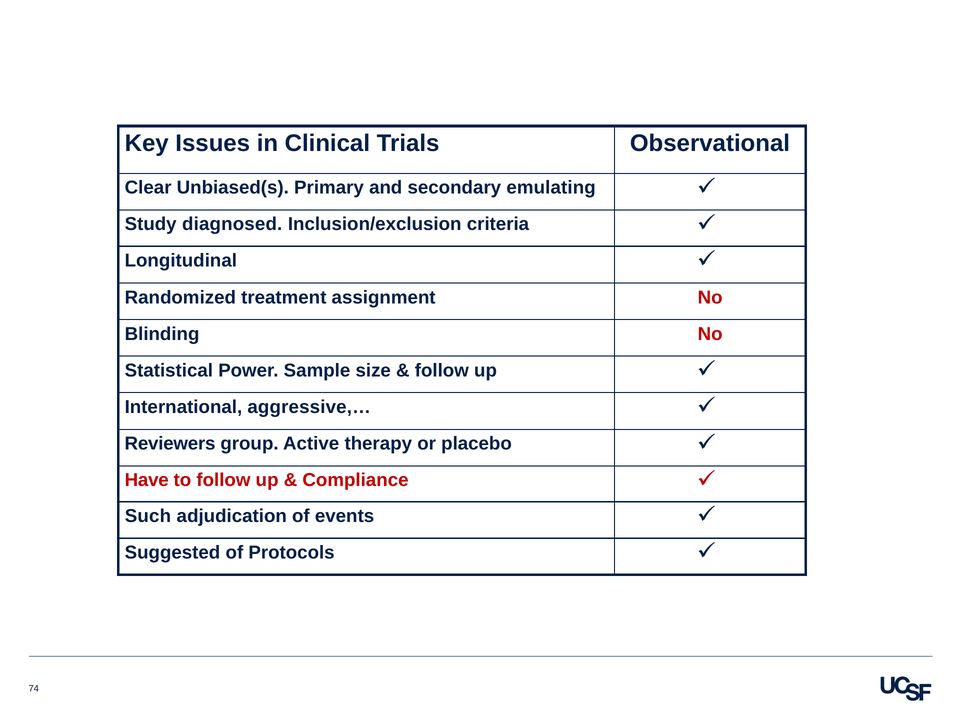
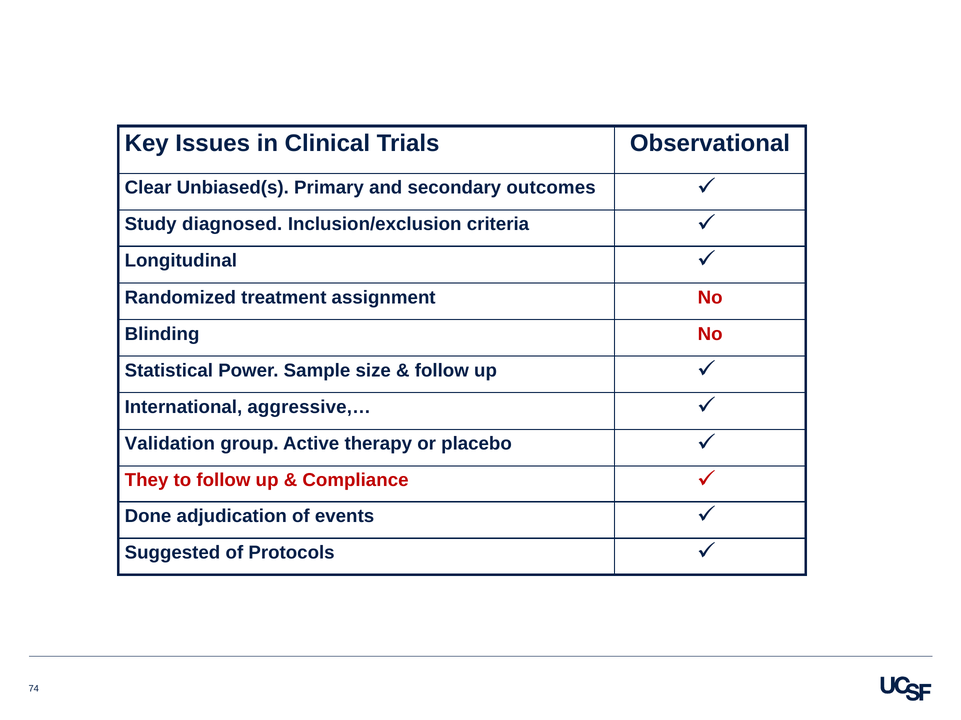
emulating: emulating -> outcomes (551, 188)
Reviewers: Reviewers -> Validation (170, 444)
Have: Have -> They (147, 481)
Such: Such -> Done (148, 517)
